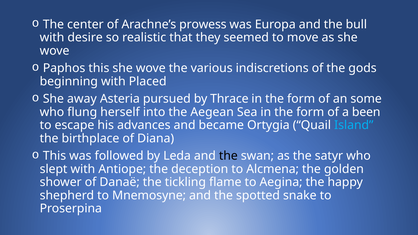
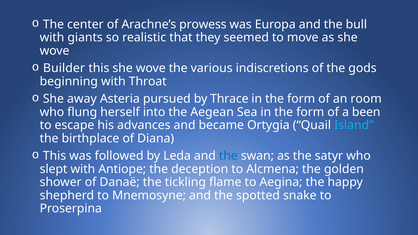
desire: desire -> giants (85, 38)
Paphos: Paphos -> Builder (64, 68)
Placed: Placed -> Throat (148, 81)
some: some -> room (366, 99)
the colour: black -> blue (228, 156)
